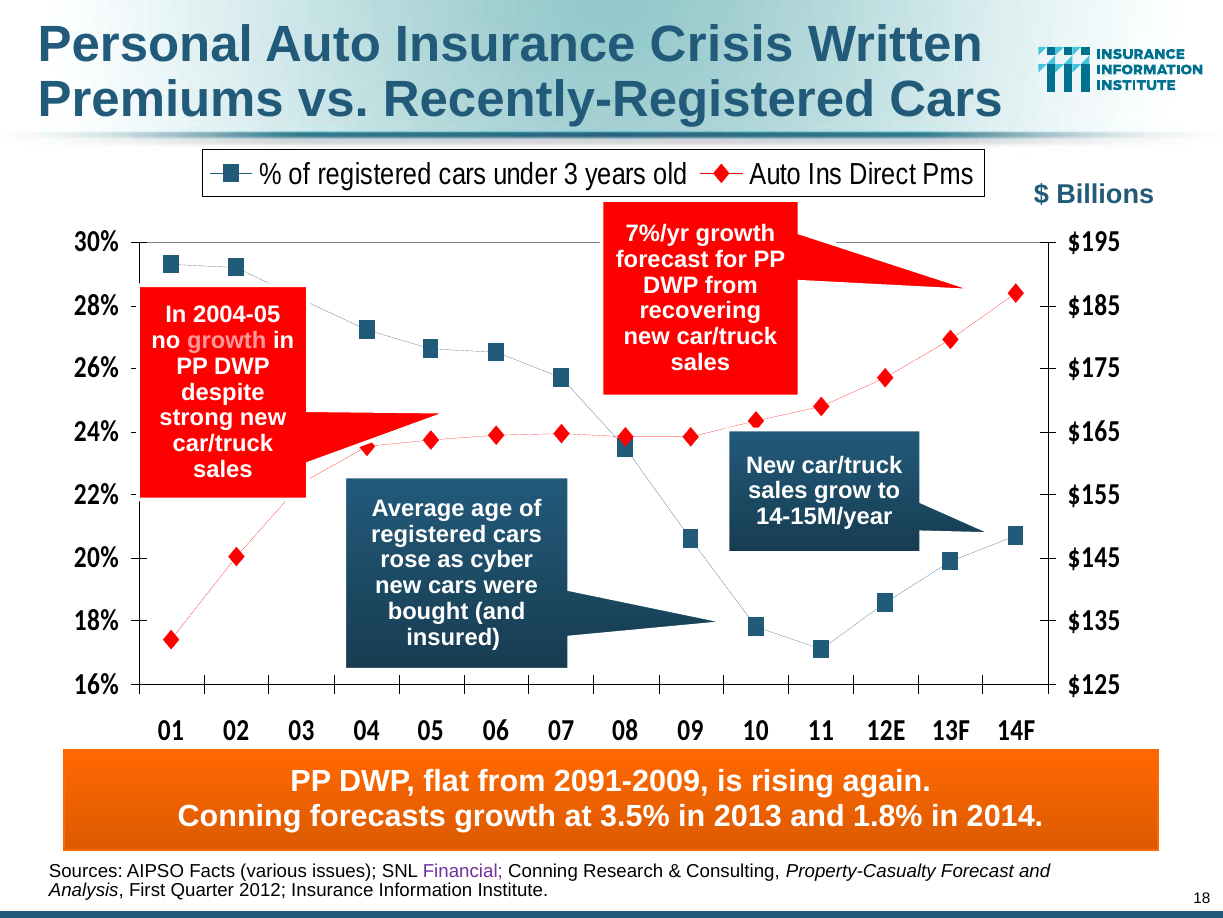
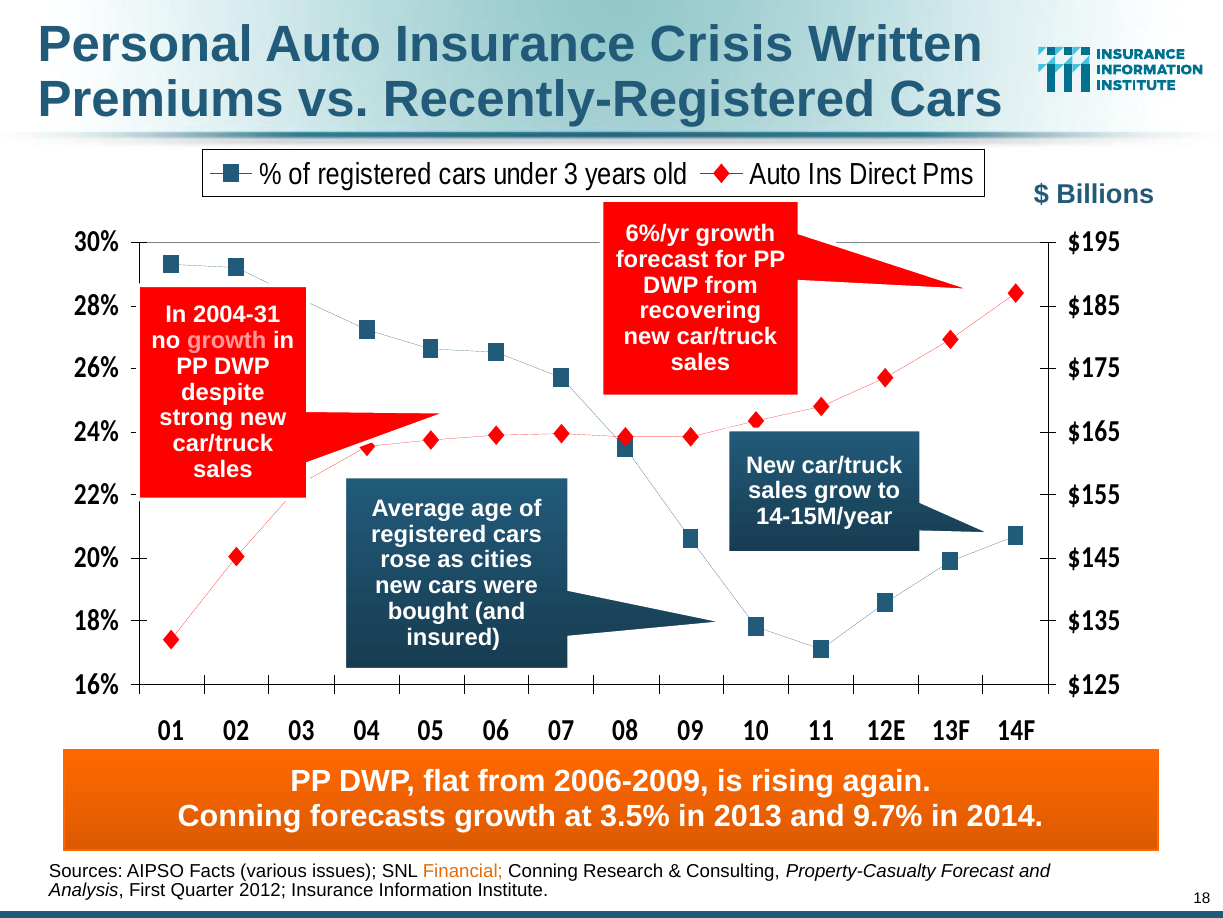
7%/yr: 7%/yr -> 6%/yr (657, 234)
2004-05: 2004-05 -> 2004-31 (237, 315)
cyber: cyber -> cities (501, 560)
2091-2009: 2091-2009 -> 2006-2009 (631, 781)
1.8%: 1.8% -> 9.7% (888, 816)
Financial colour: purple -> orange (463, 870)
